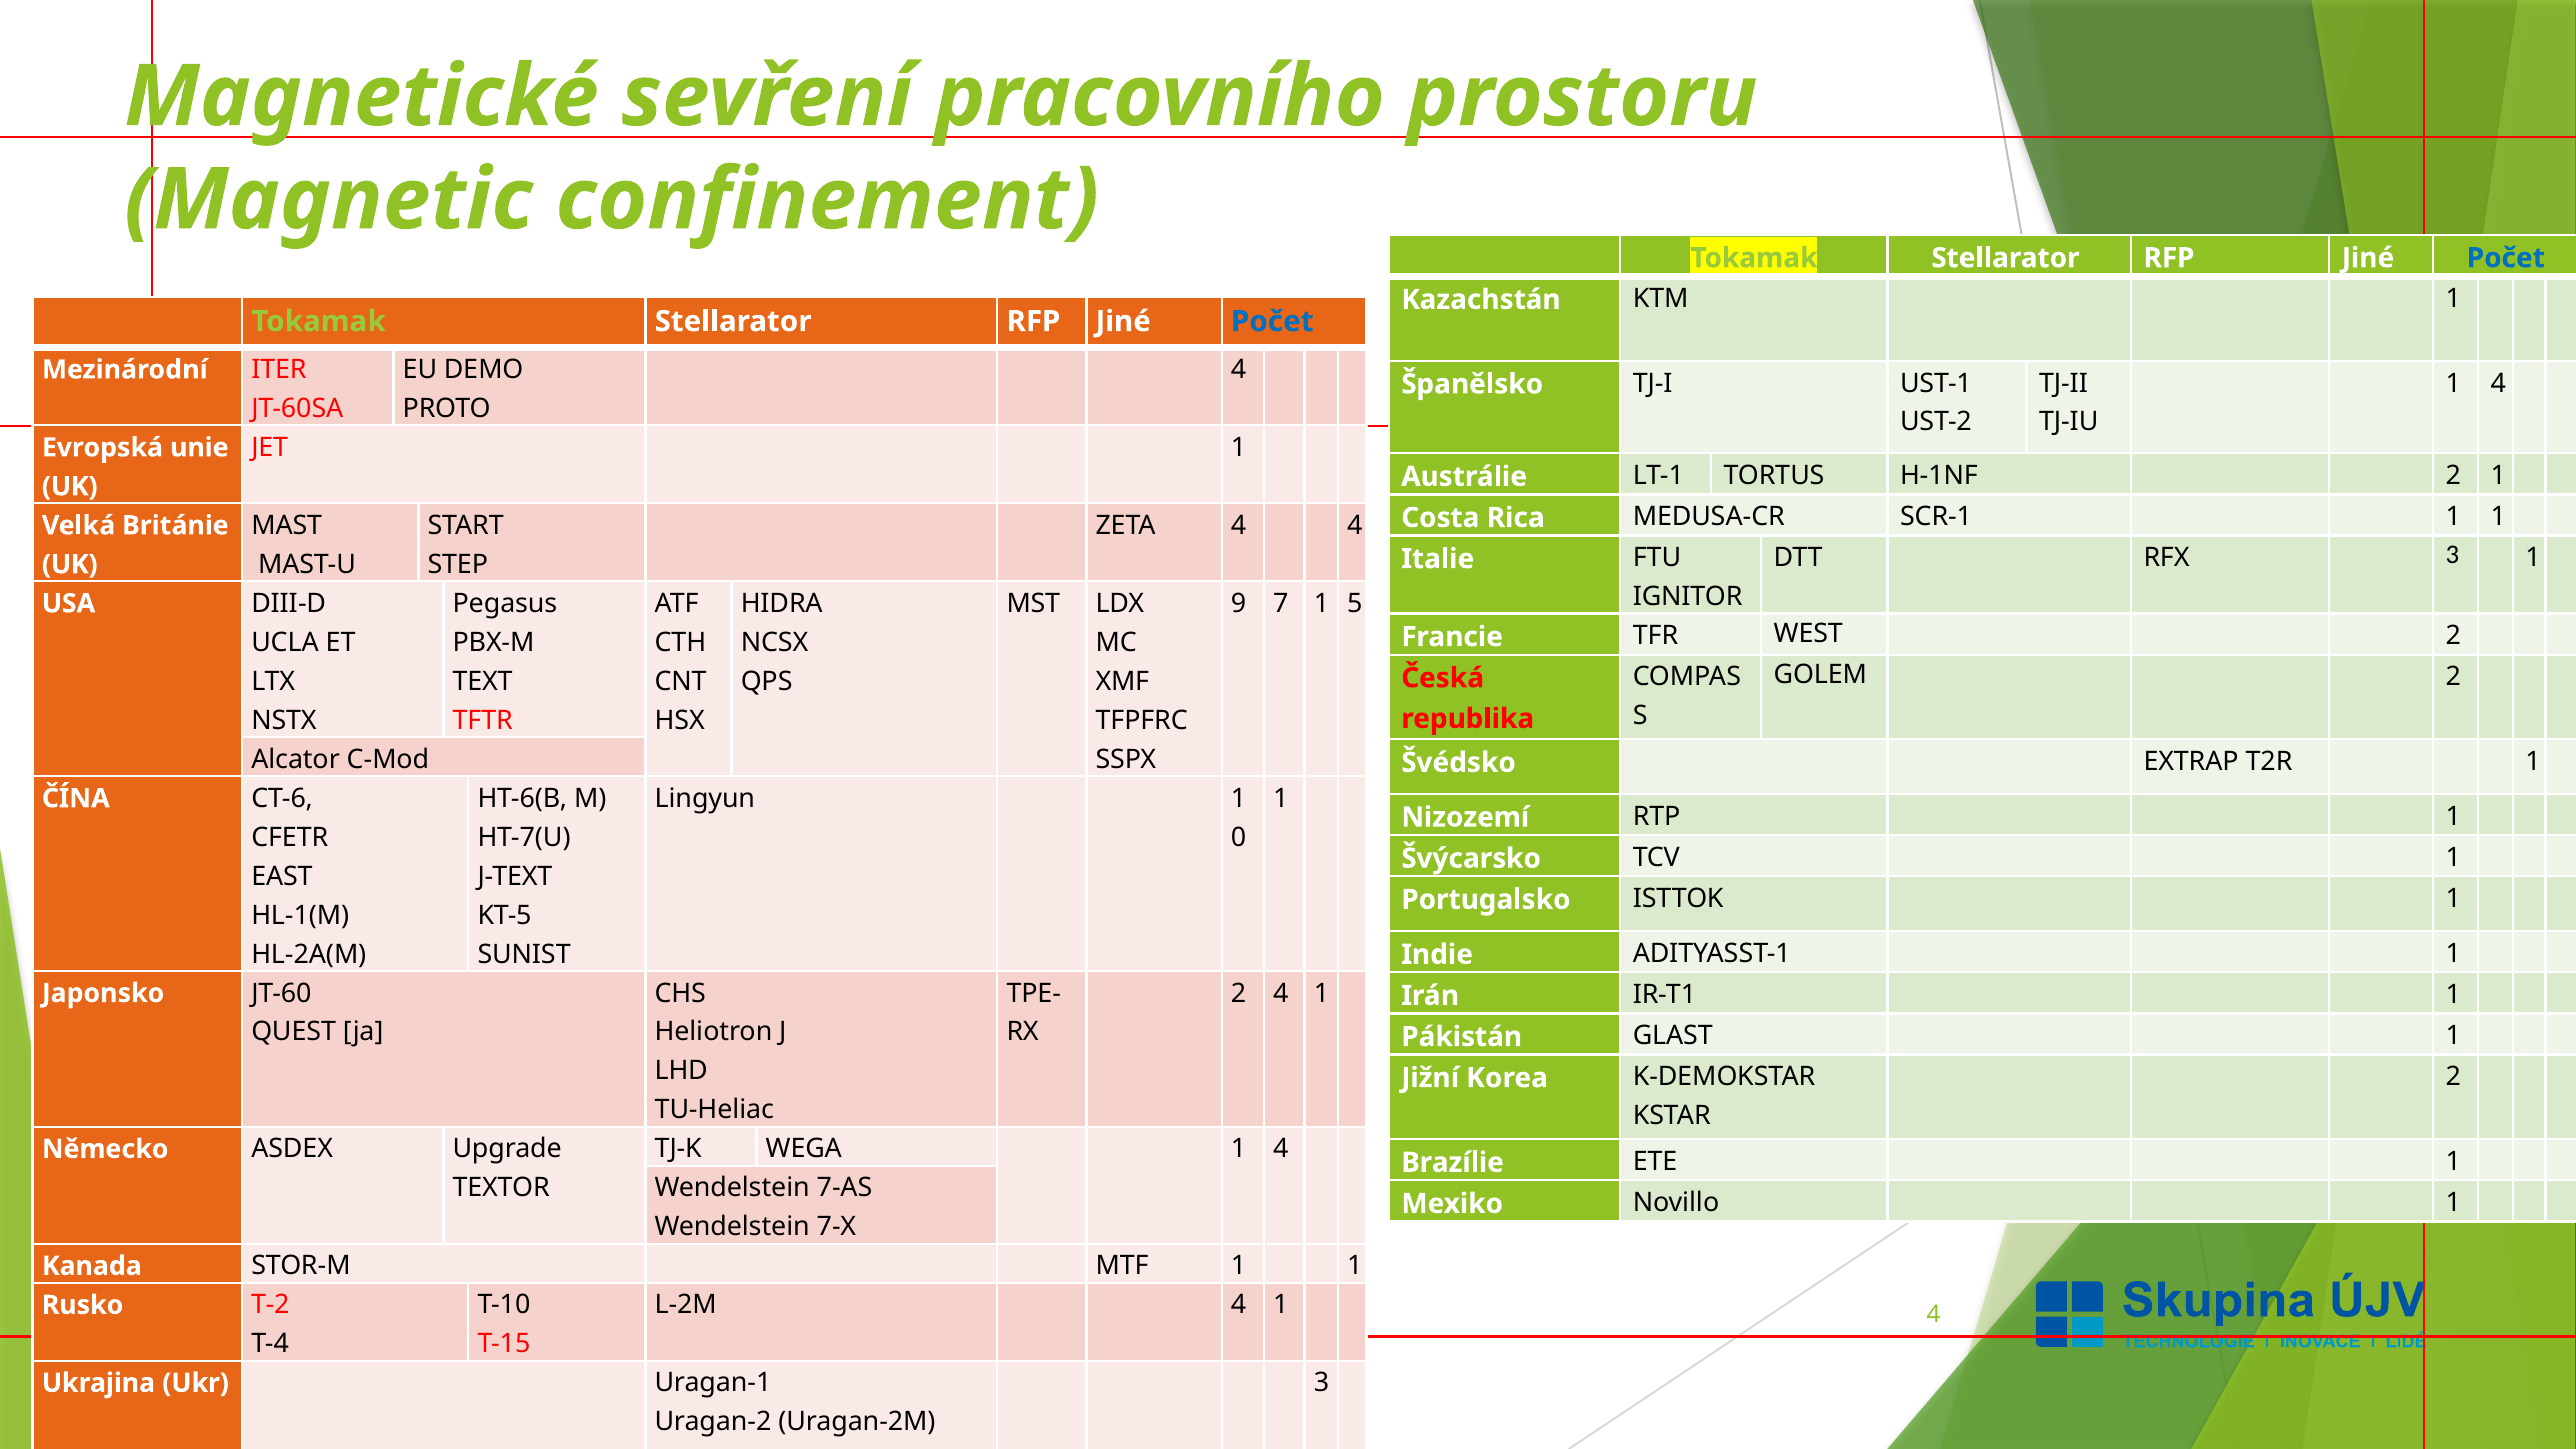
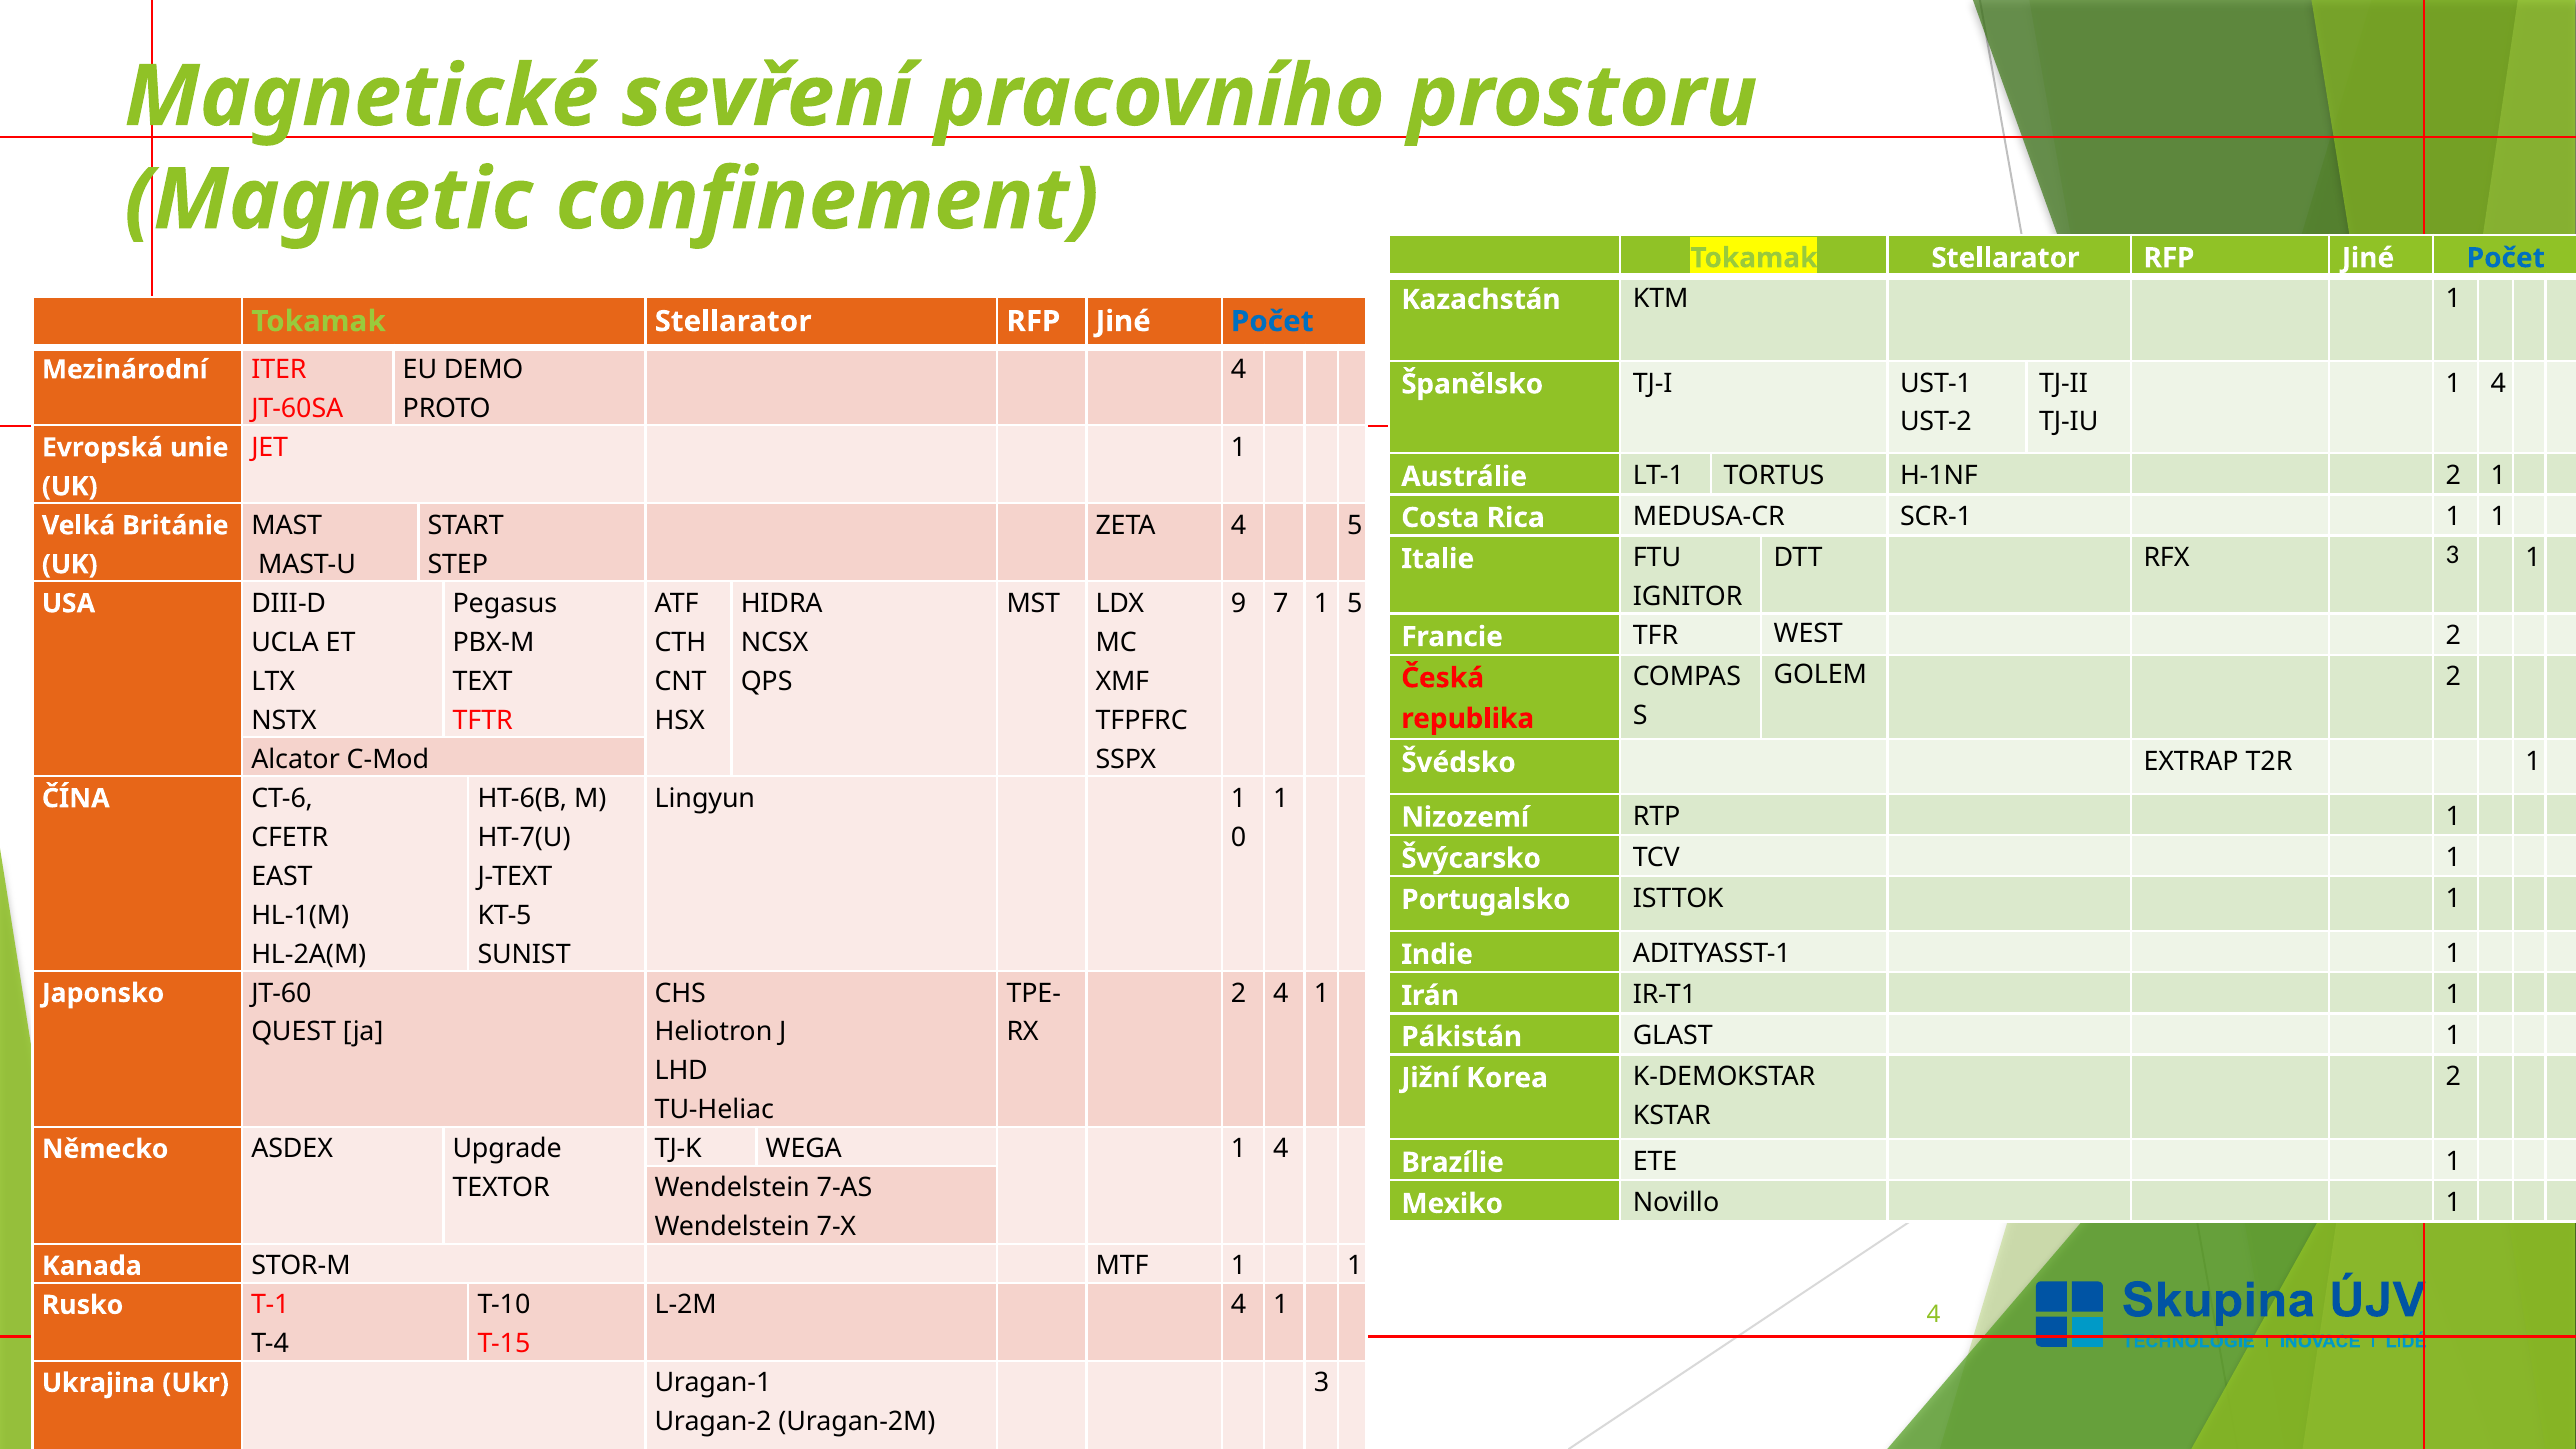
4 4: 4 -> 5 (1355, 526)
T-2: T-2 -> T-1 (270, 1305)
